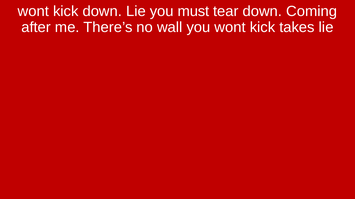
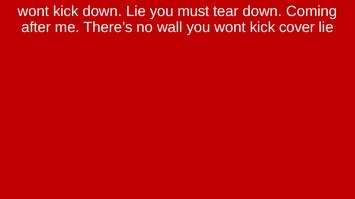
takes: takes -> cover (297, 27)
